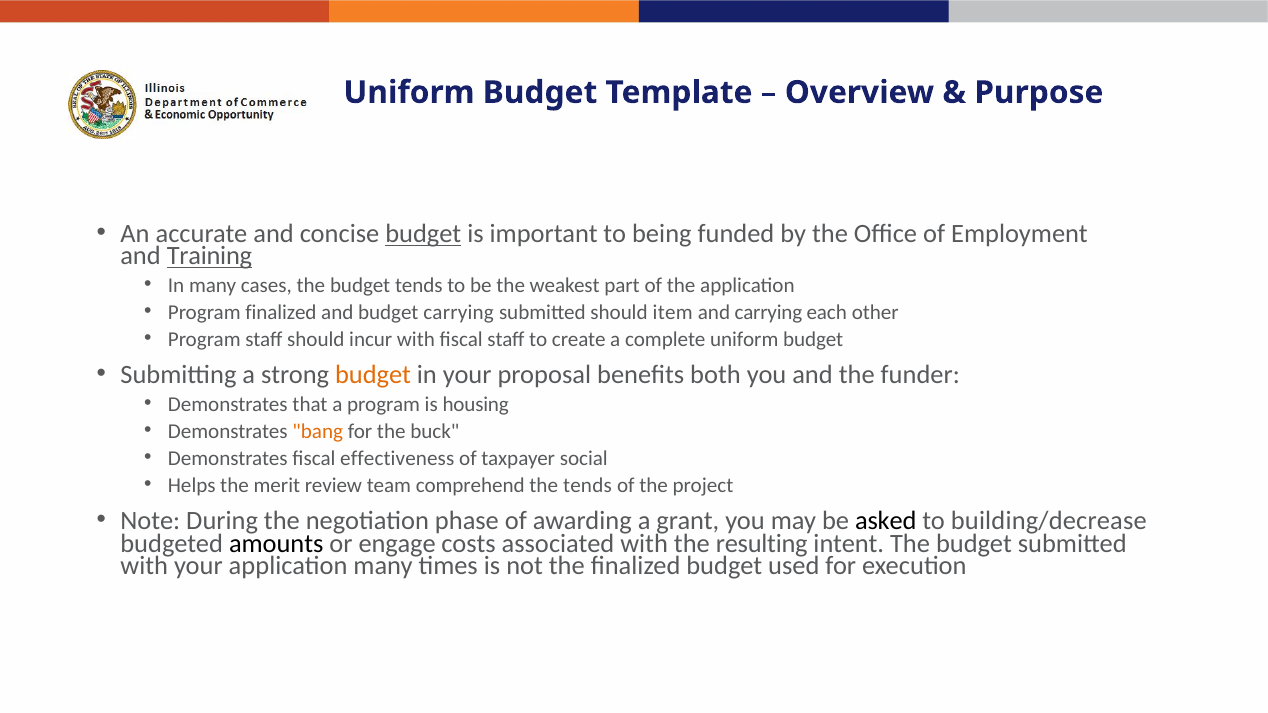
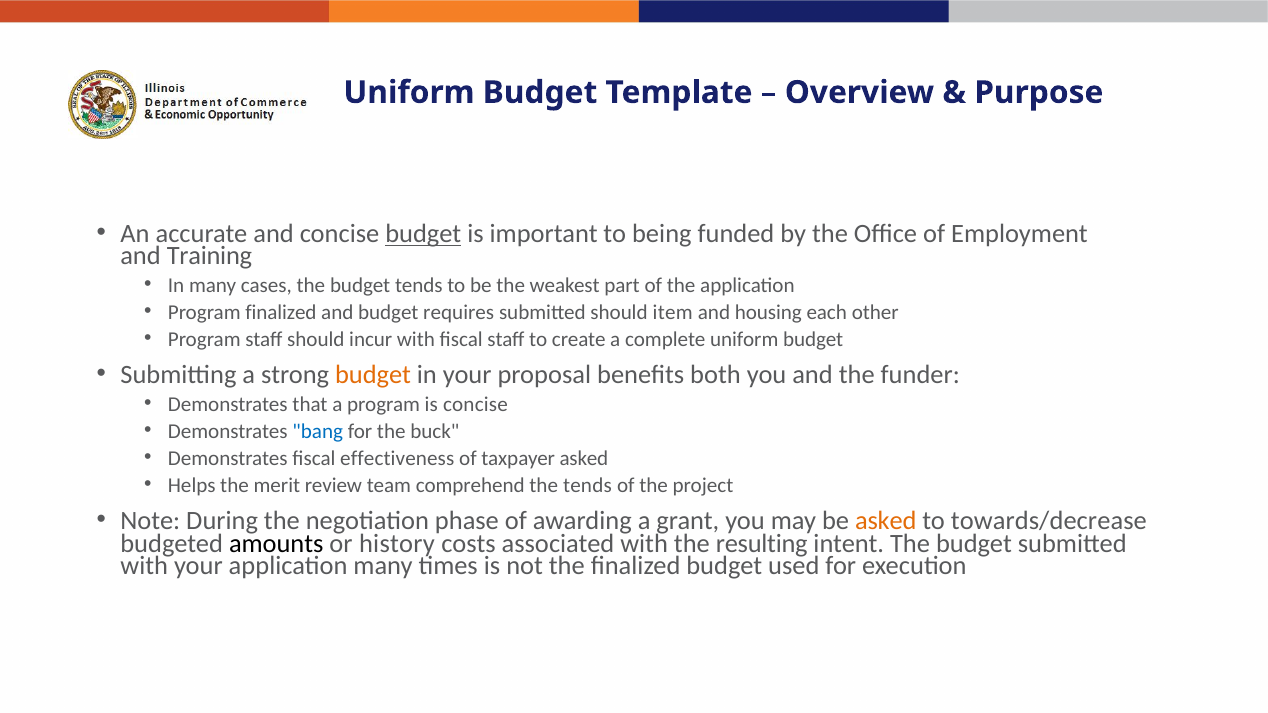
Training underline: present -> none (209, 256)
budget carrying: carrying -> requires (459, 313)
and carrying: carrying -> housing (768, 313)
is housing: housing -> concise (475, 405)
bang colour: orange -> blue (318, 432)
taxpayer social: social -> asked (584, 459)
asked colour: black -> orange (886, 521)
building/decrease: building/decrease -> towards/decrease (1049, 521)
engage: engage -> history (397, 544)
